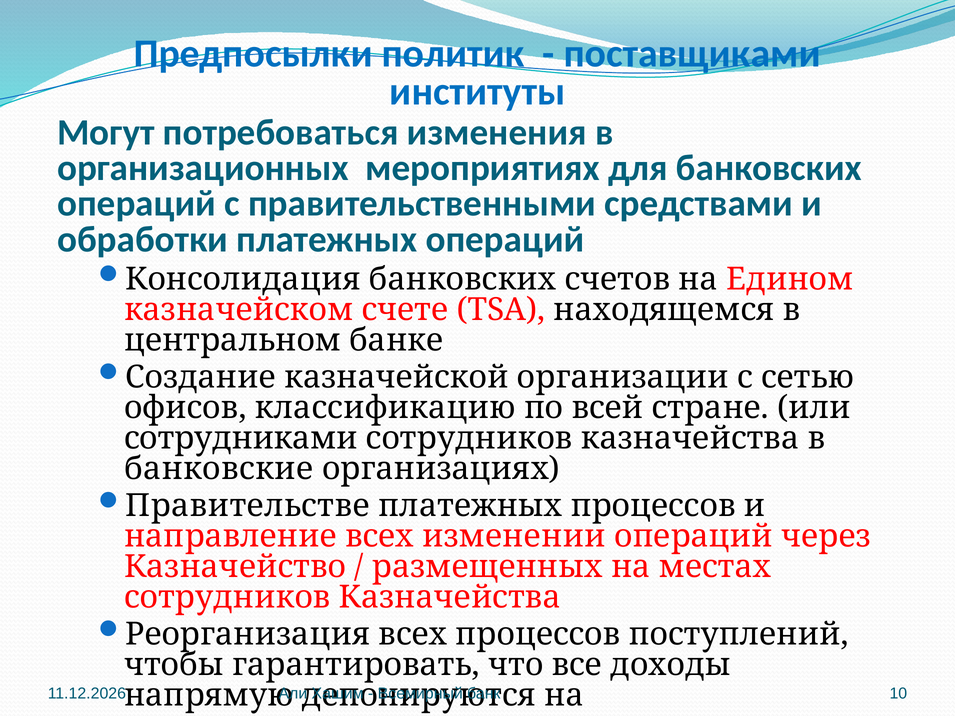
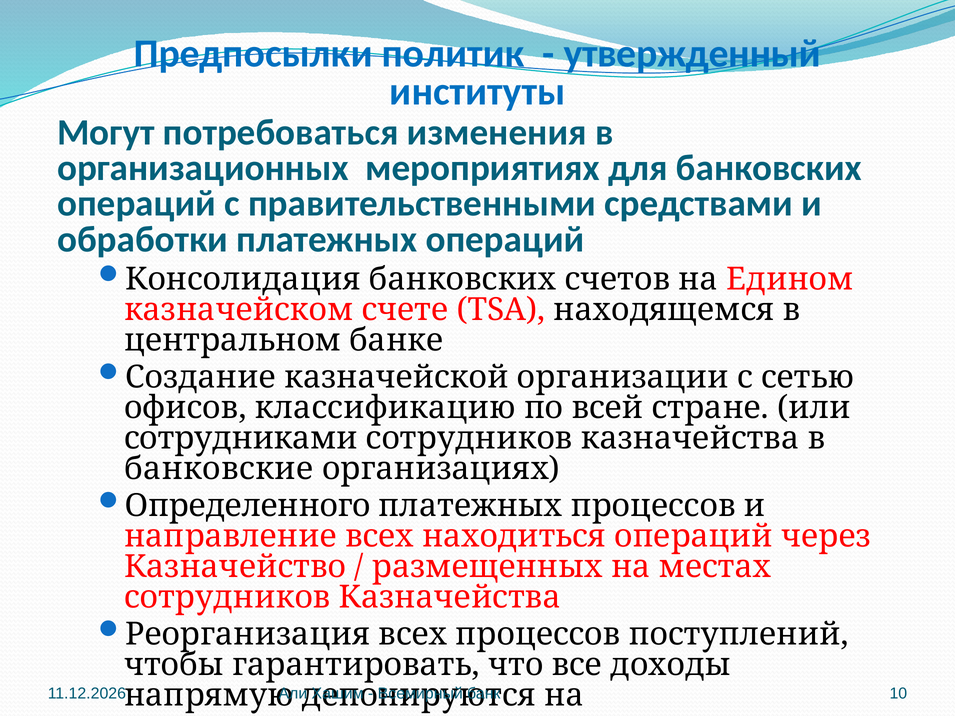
поставщиками: поставщиками -> утвержденный (692, 54)
Правительстве: Правительстве -> Определенного (248, 506)
изменении: изменении -> находиться (514, 536)
